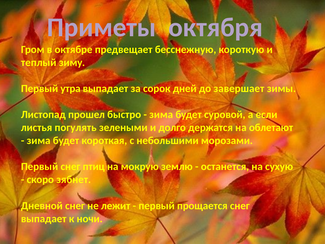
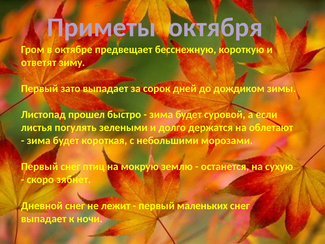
теплый: теплый -> ответят (39, 62)
утра: утра -> зато (70, 88)
завершает: завершает -> дождиком (239, 88)
прощается: прощается -> маленьких (202, 205)
